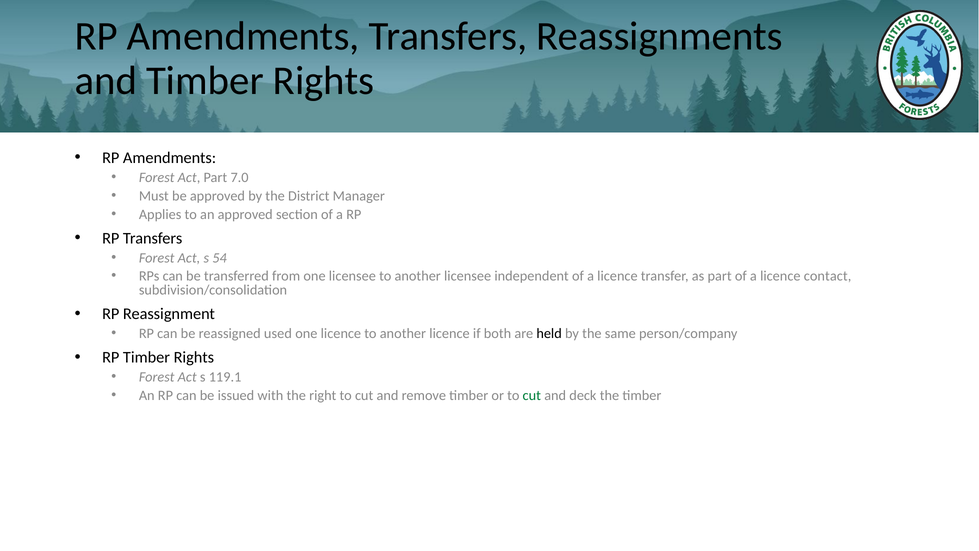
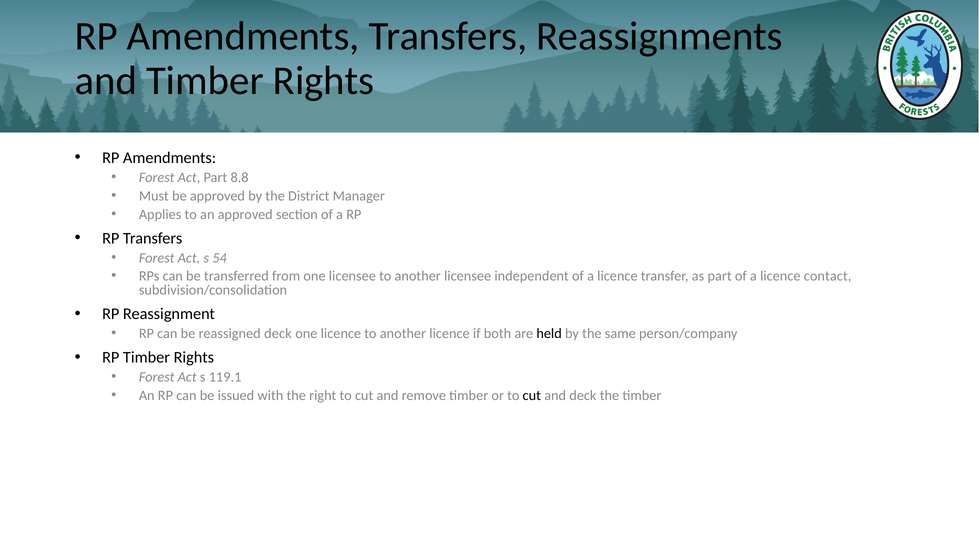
7.0: 7.0 -> 8.8 (240, 177)
reassigned used: used -> deck (278, 333)
cut colour: green -> black (532, 395)
